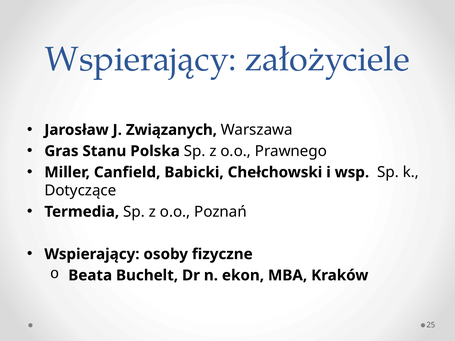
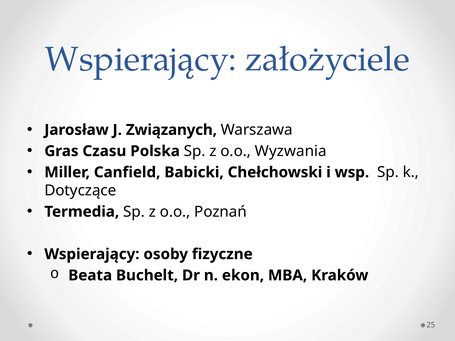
Stanu: Stanu -> Czasu (104, 151)
Prawnego: Prawnego -> Wyzwania (291, 151)
